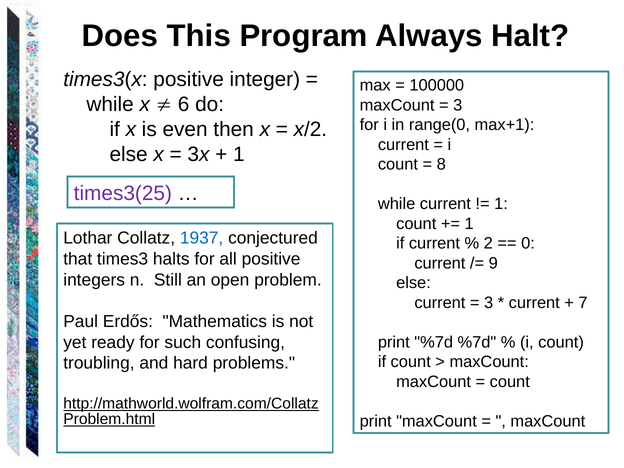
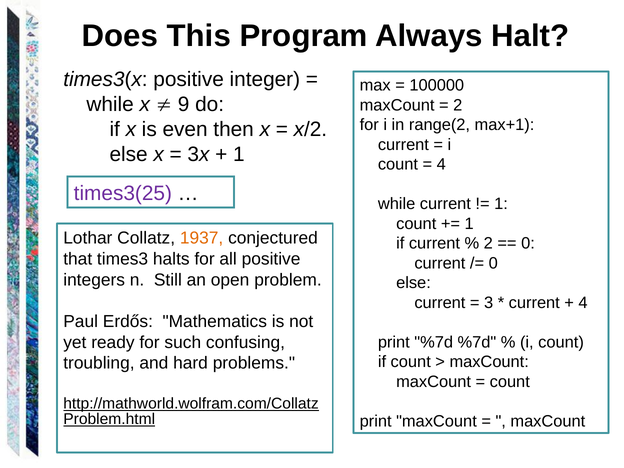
6: 6 -> 9 (184, 104)
3: 3 -> 2 (458, 105)
range(0: range(0 -> range(2 (439, 125)
8: 8 -> 4 (441, 164)
1937 colour: blue -> orange (202, 238)
9: 9 -> 0 (493, 263)
7: 7 -> 4 (583, 303)
